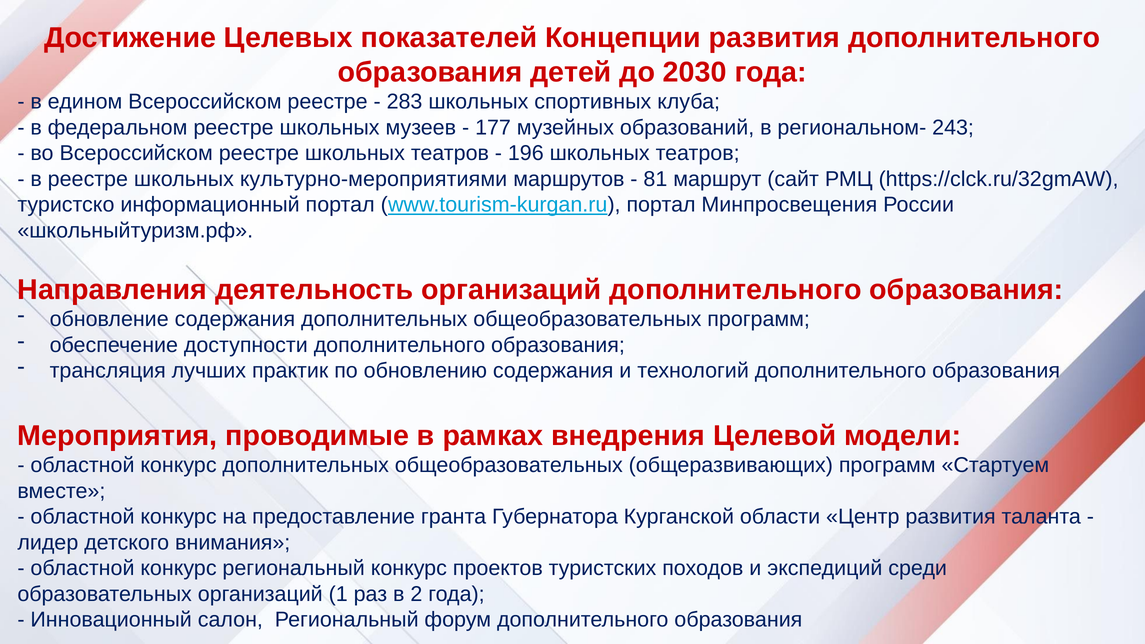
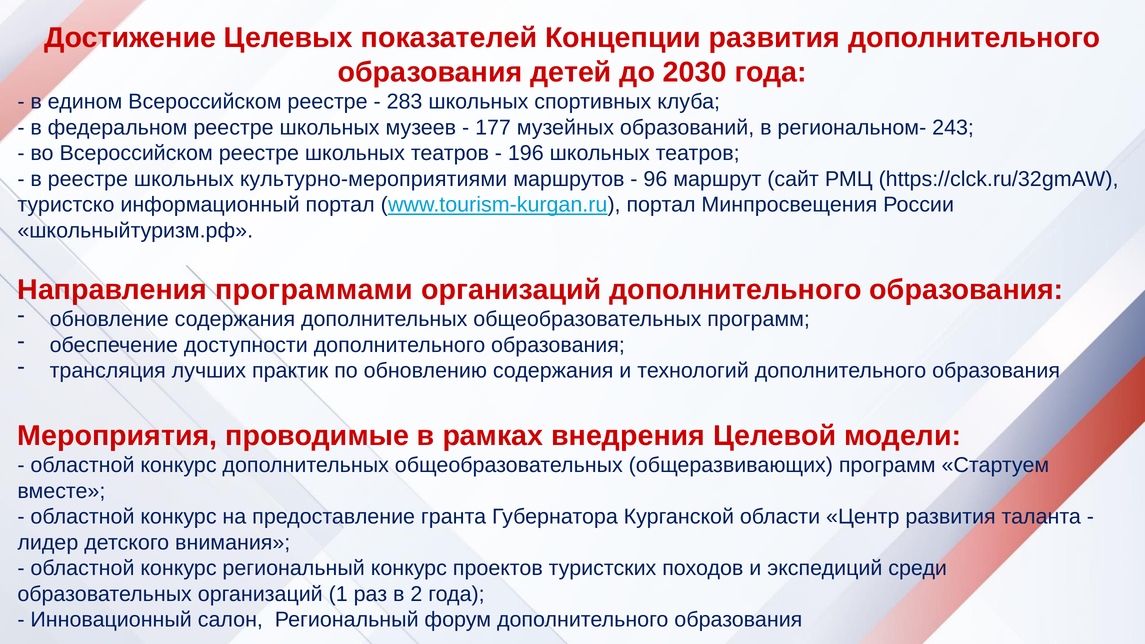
81: 81 -> 96 (655, 179)
деятельность: деятельность -> программами (314, 290)
